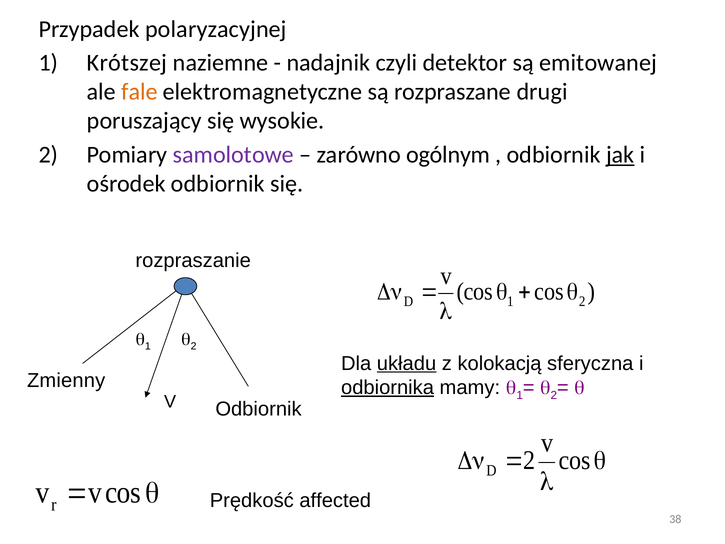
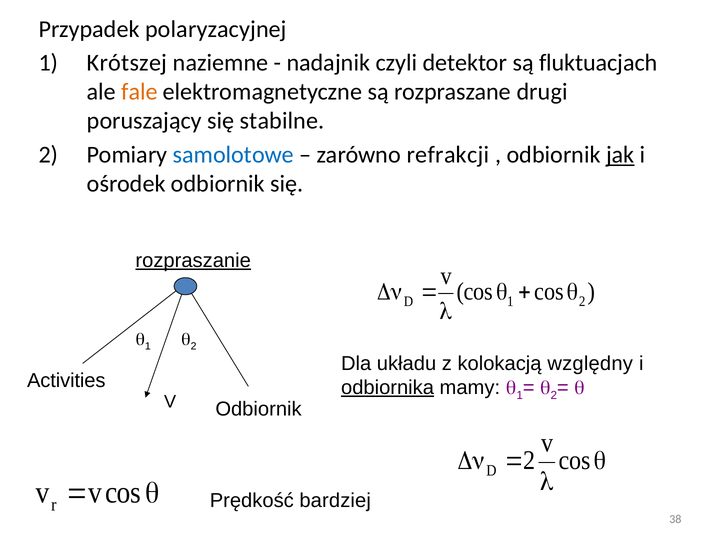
emitowanej: emitowanej -> fluktuacjach (598, 63)
wysokie: wysokie -> stabilne (282, 121)
samolotowe colour: purple -> blue (233, 155)
ogólnym: ogólnym -> refrakcji (448, 155)
rozpraszanie underline: none -> present (193, 260)
układu underline: present -> none (407, 363)
sferyczna: sferyczna -> względny (590, 363)
Zmienny: Zmienny -> Activities (66, 380)
affected: affected -> bardziej (335, 500)
